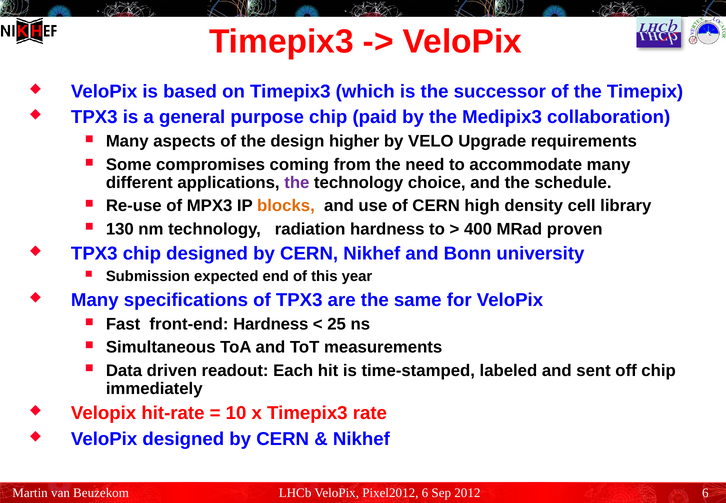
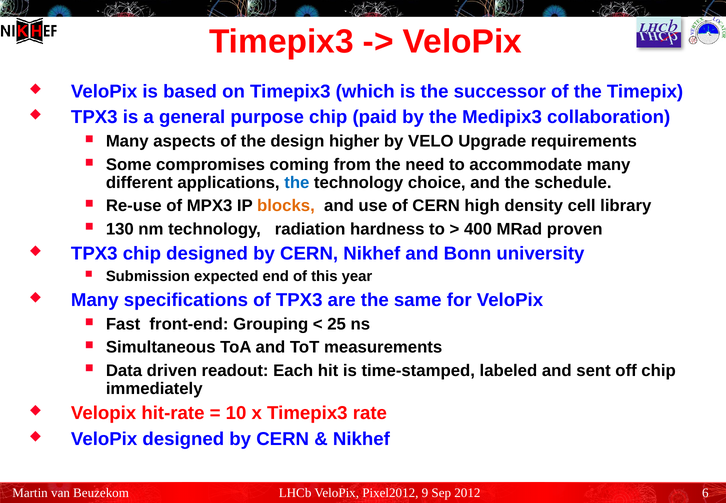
the colour: purple -> blue (297, 183)
front-end Hardness: Hardness -> Grouping (271, 324)
Pixel2012 6: 6 -> 9 (425, 492)
